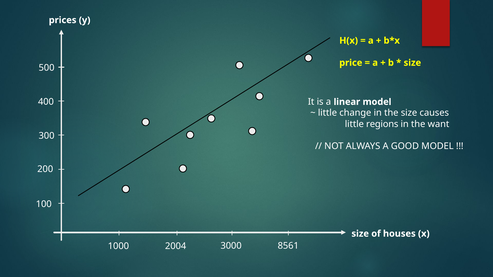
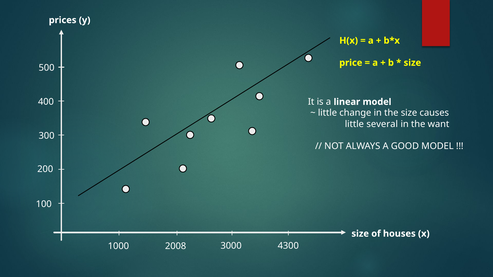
regions: regions -> several (382, 124)
2004: 2004 -> 2008 (176, 246)
8561: 8561 -> 4300 (288, 246)
